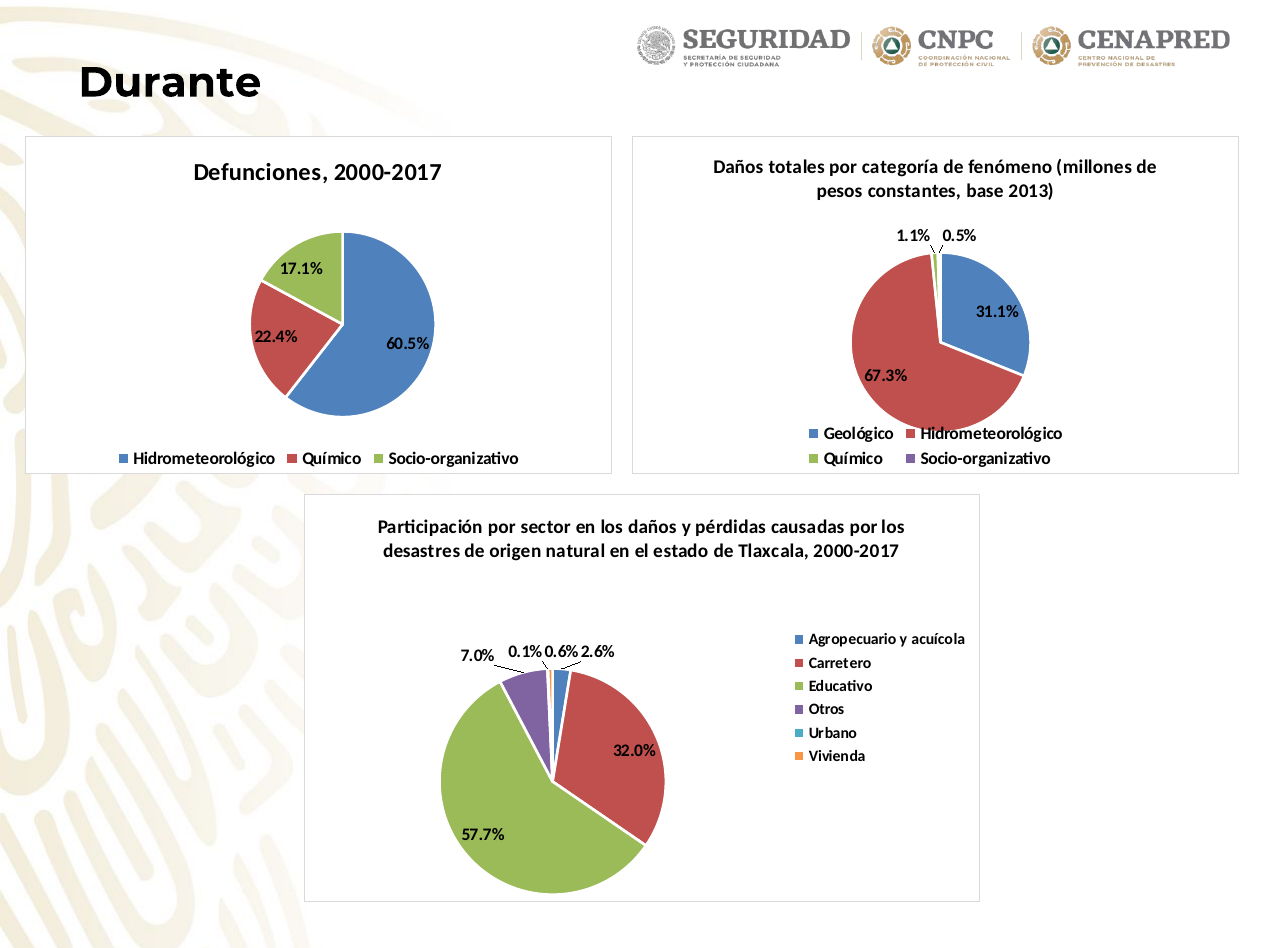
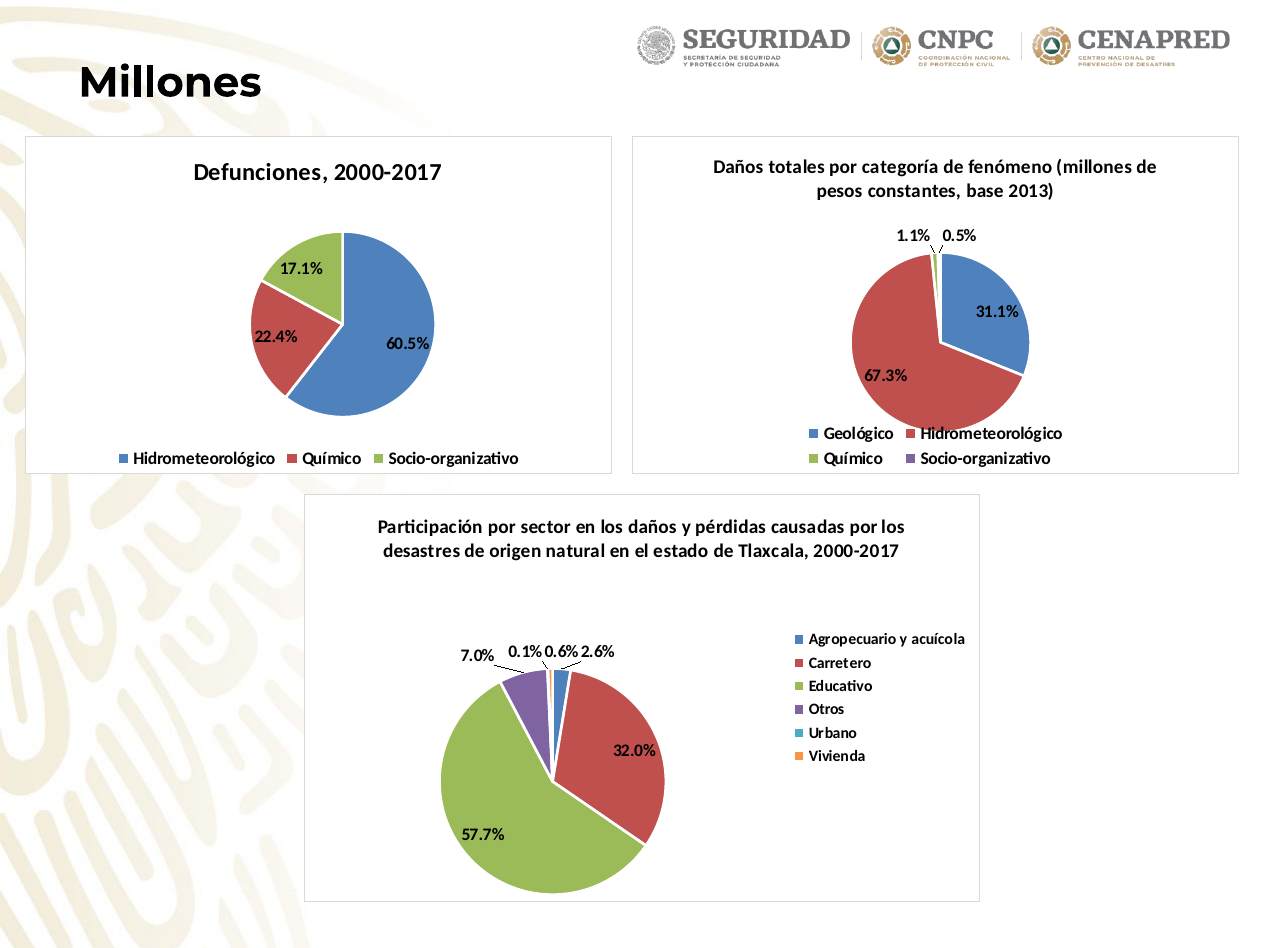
Durante: Durante -> Millones (170, 83)
